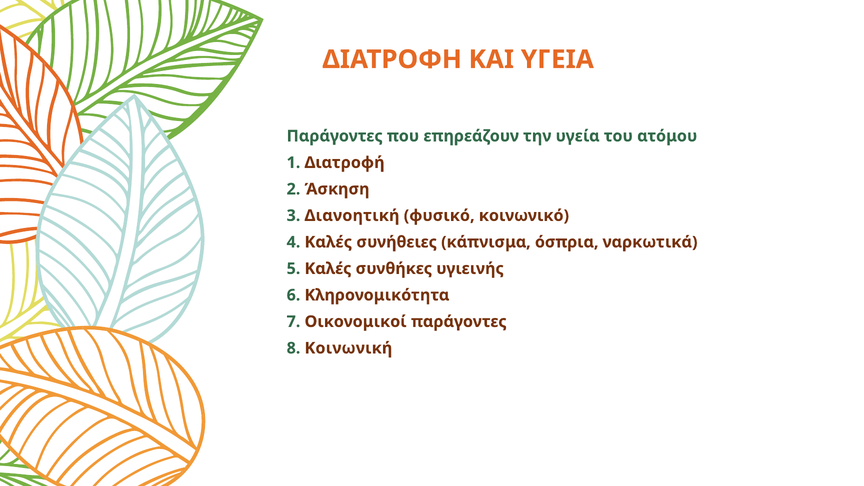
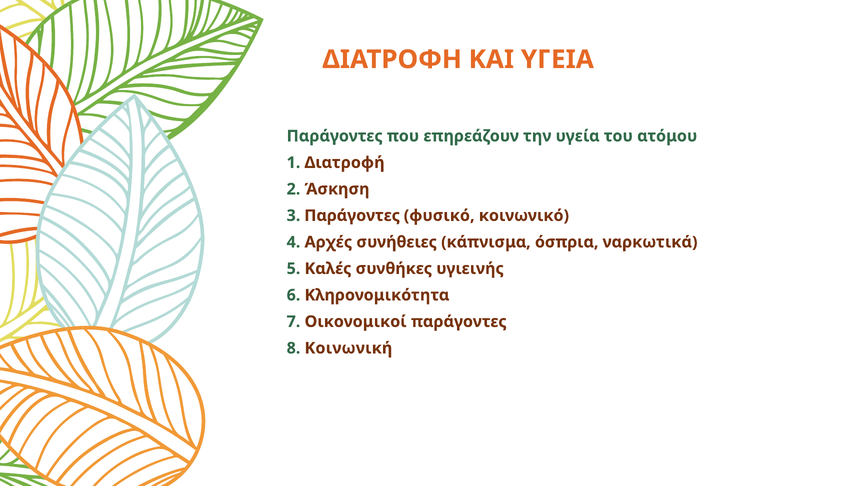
3 Διανοητική: Διανοητική -> Παράγοντες (352, 216)
4 Καλές: Καλές -> Αρχές (328, 242)
